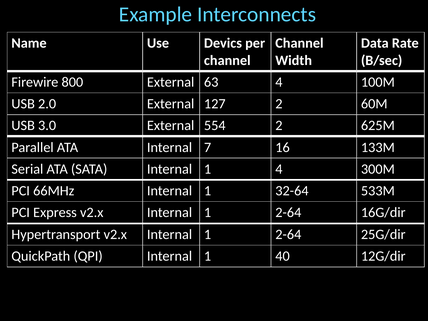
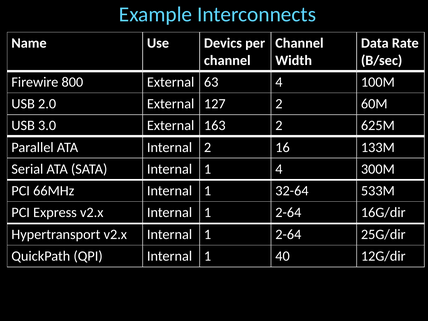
554: 554 -> 163 (215, 126)
Internal 7: 7 -> 2 (208, 147)
